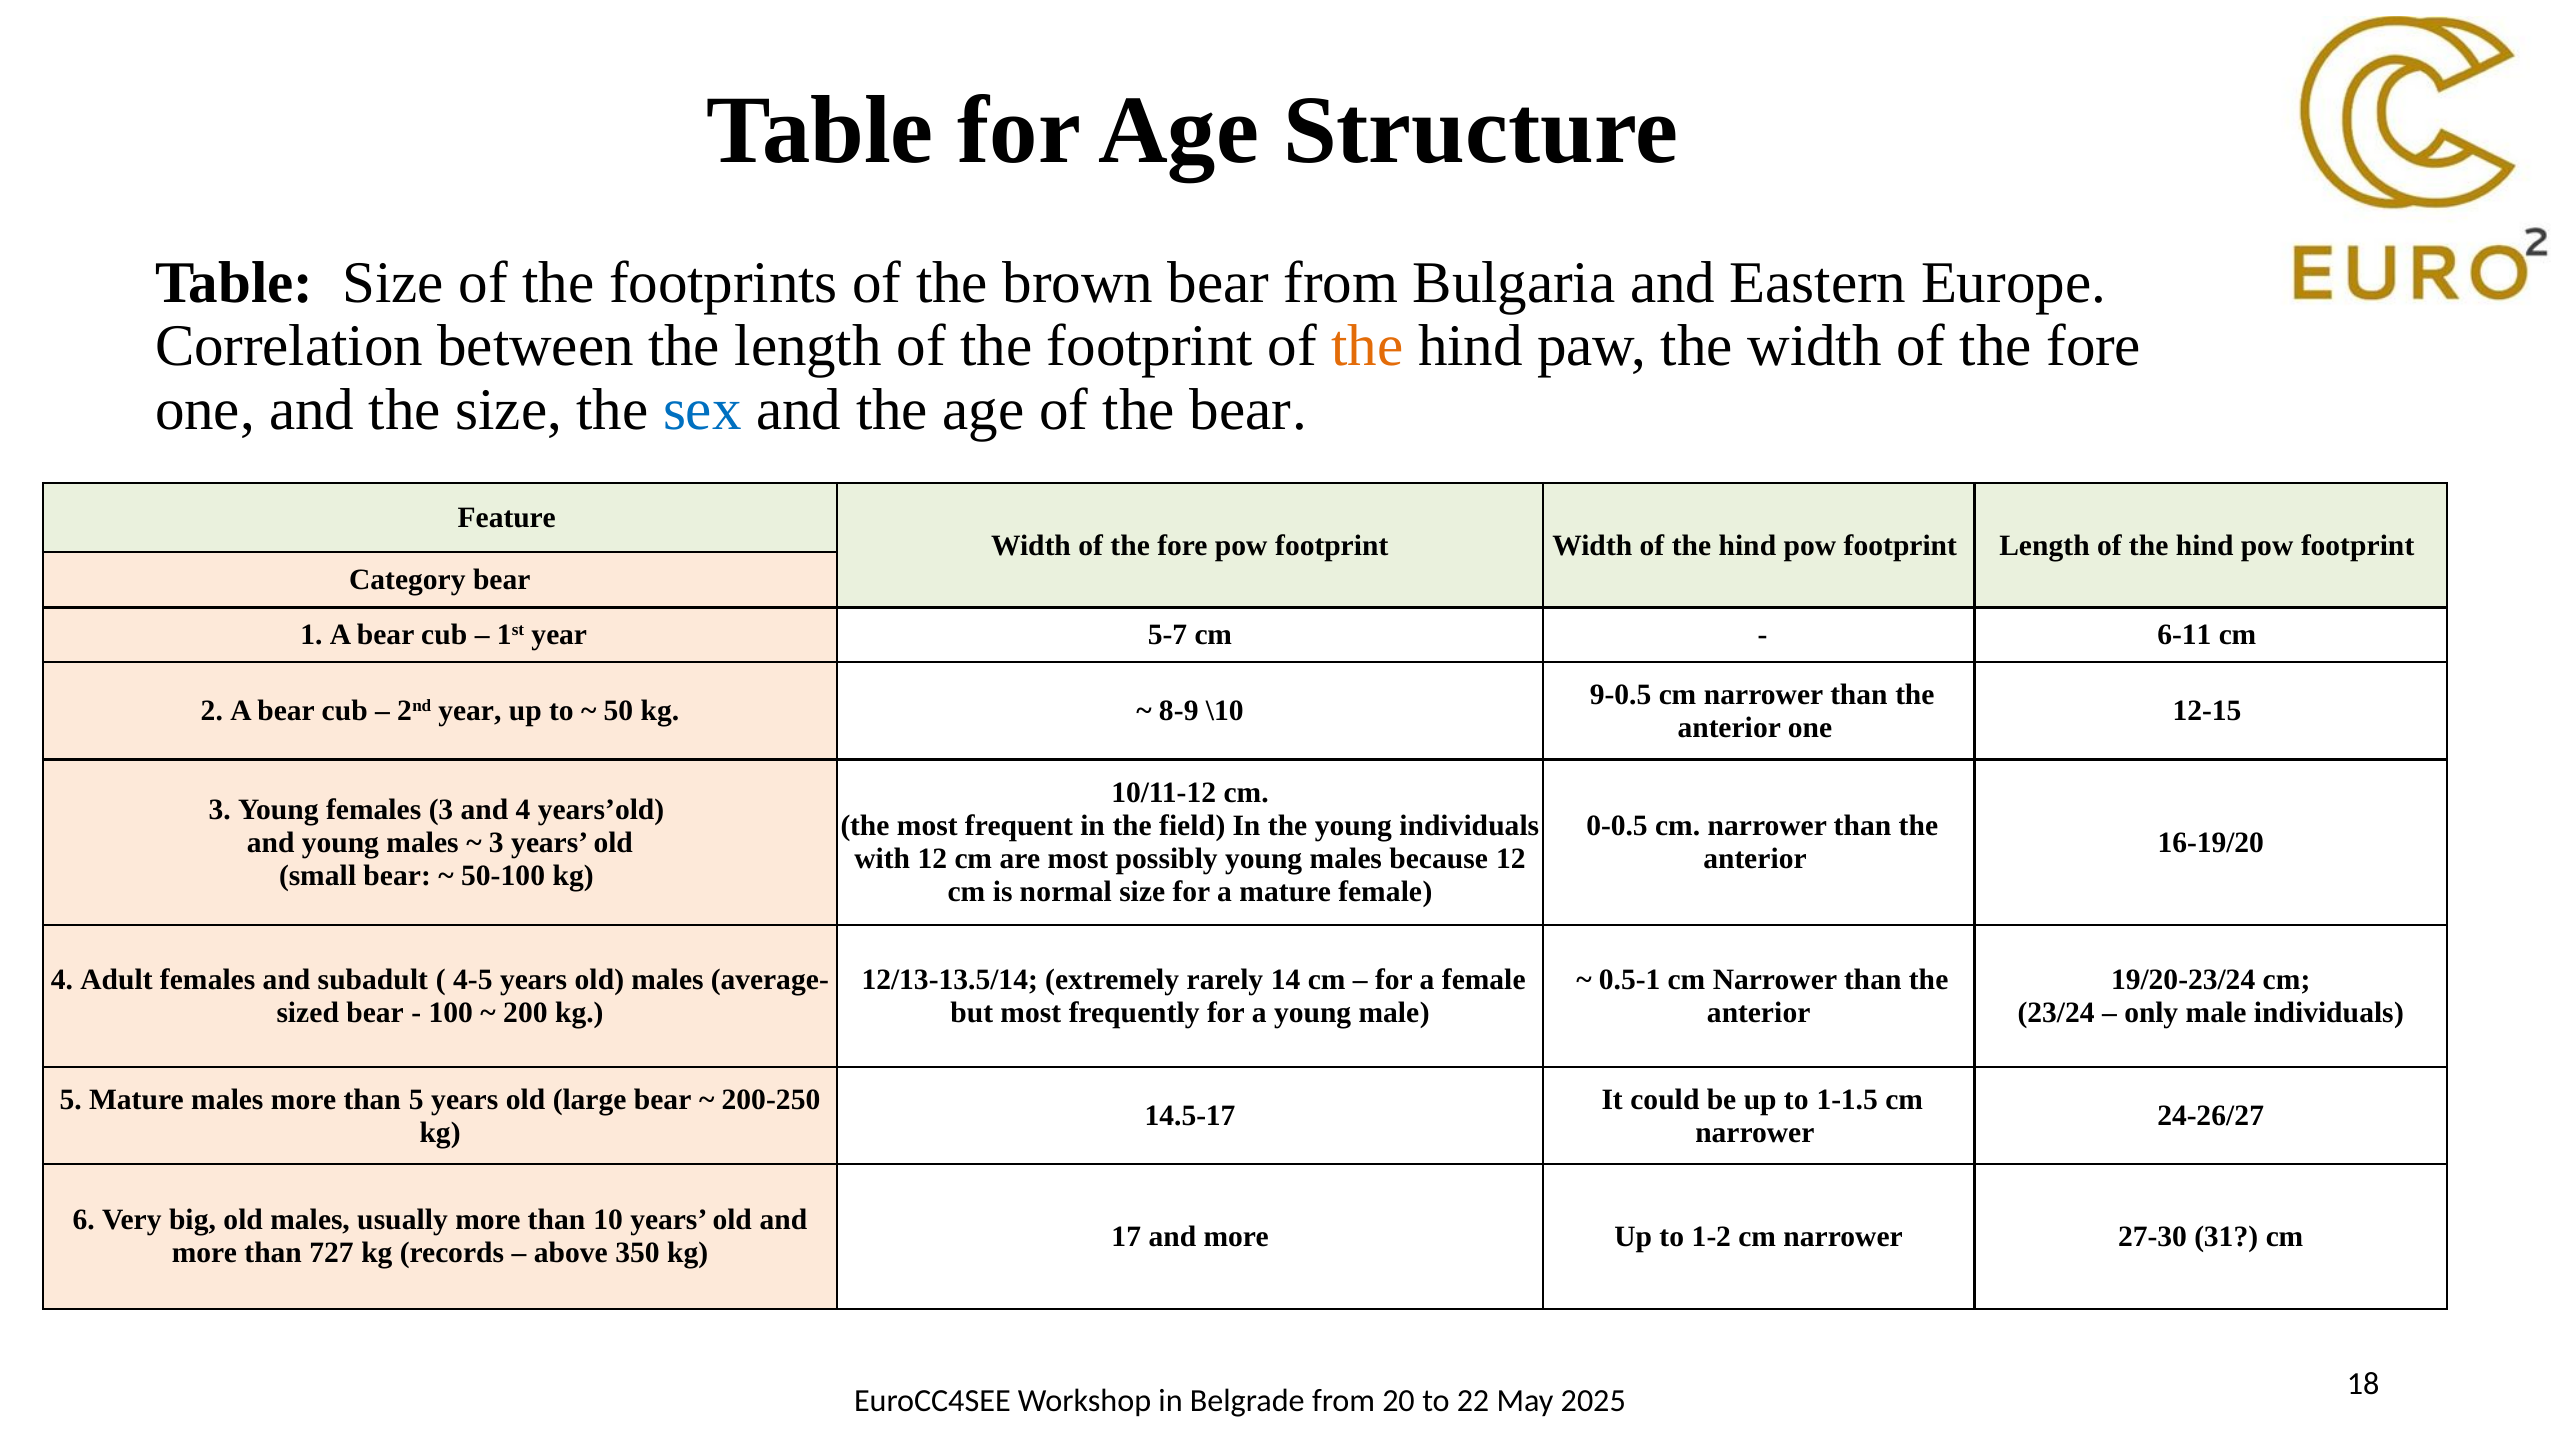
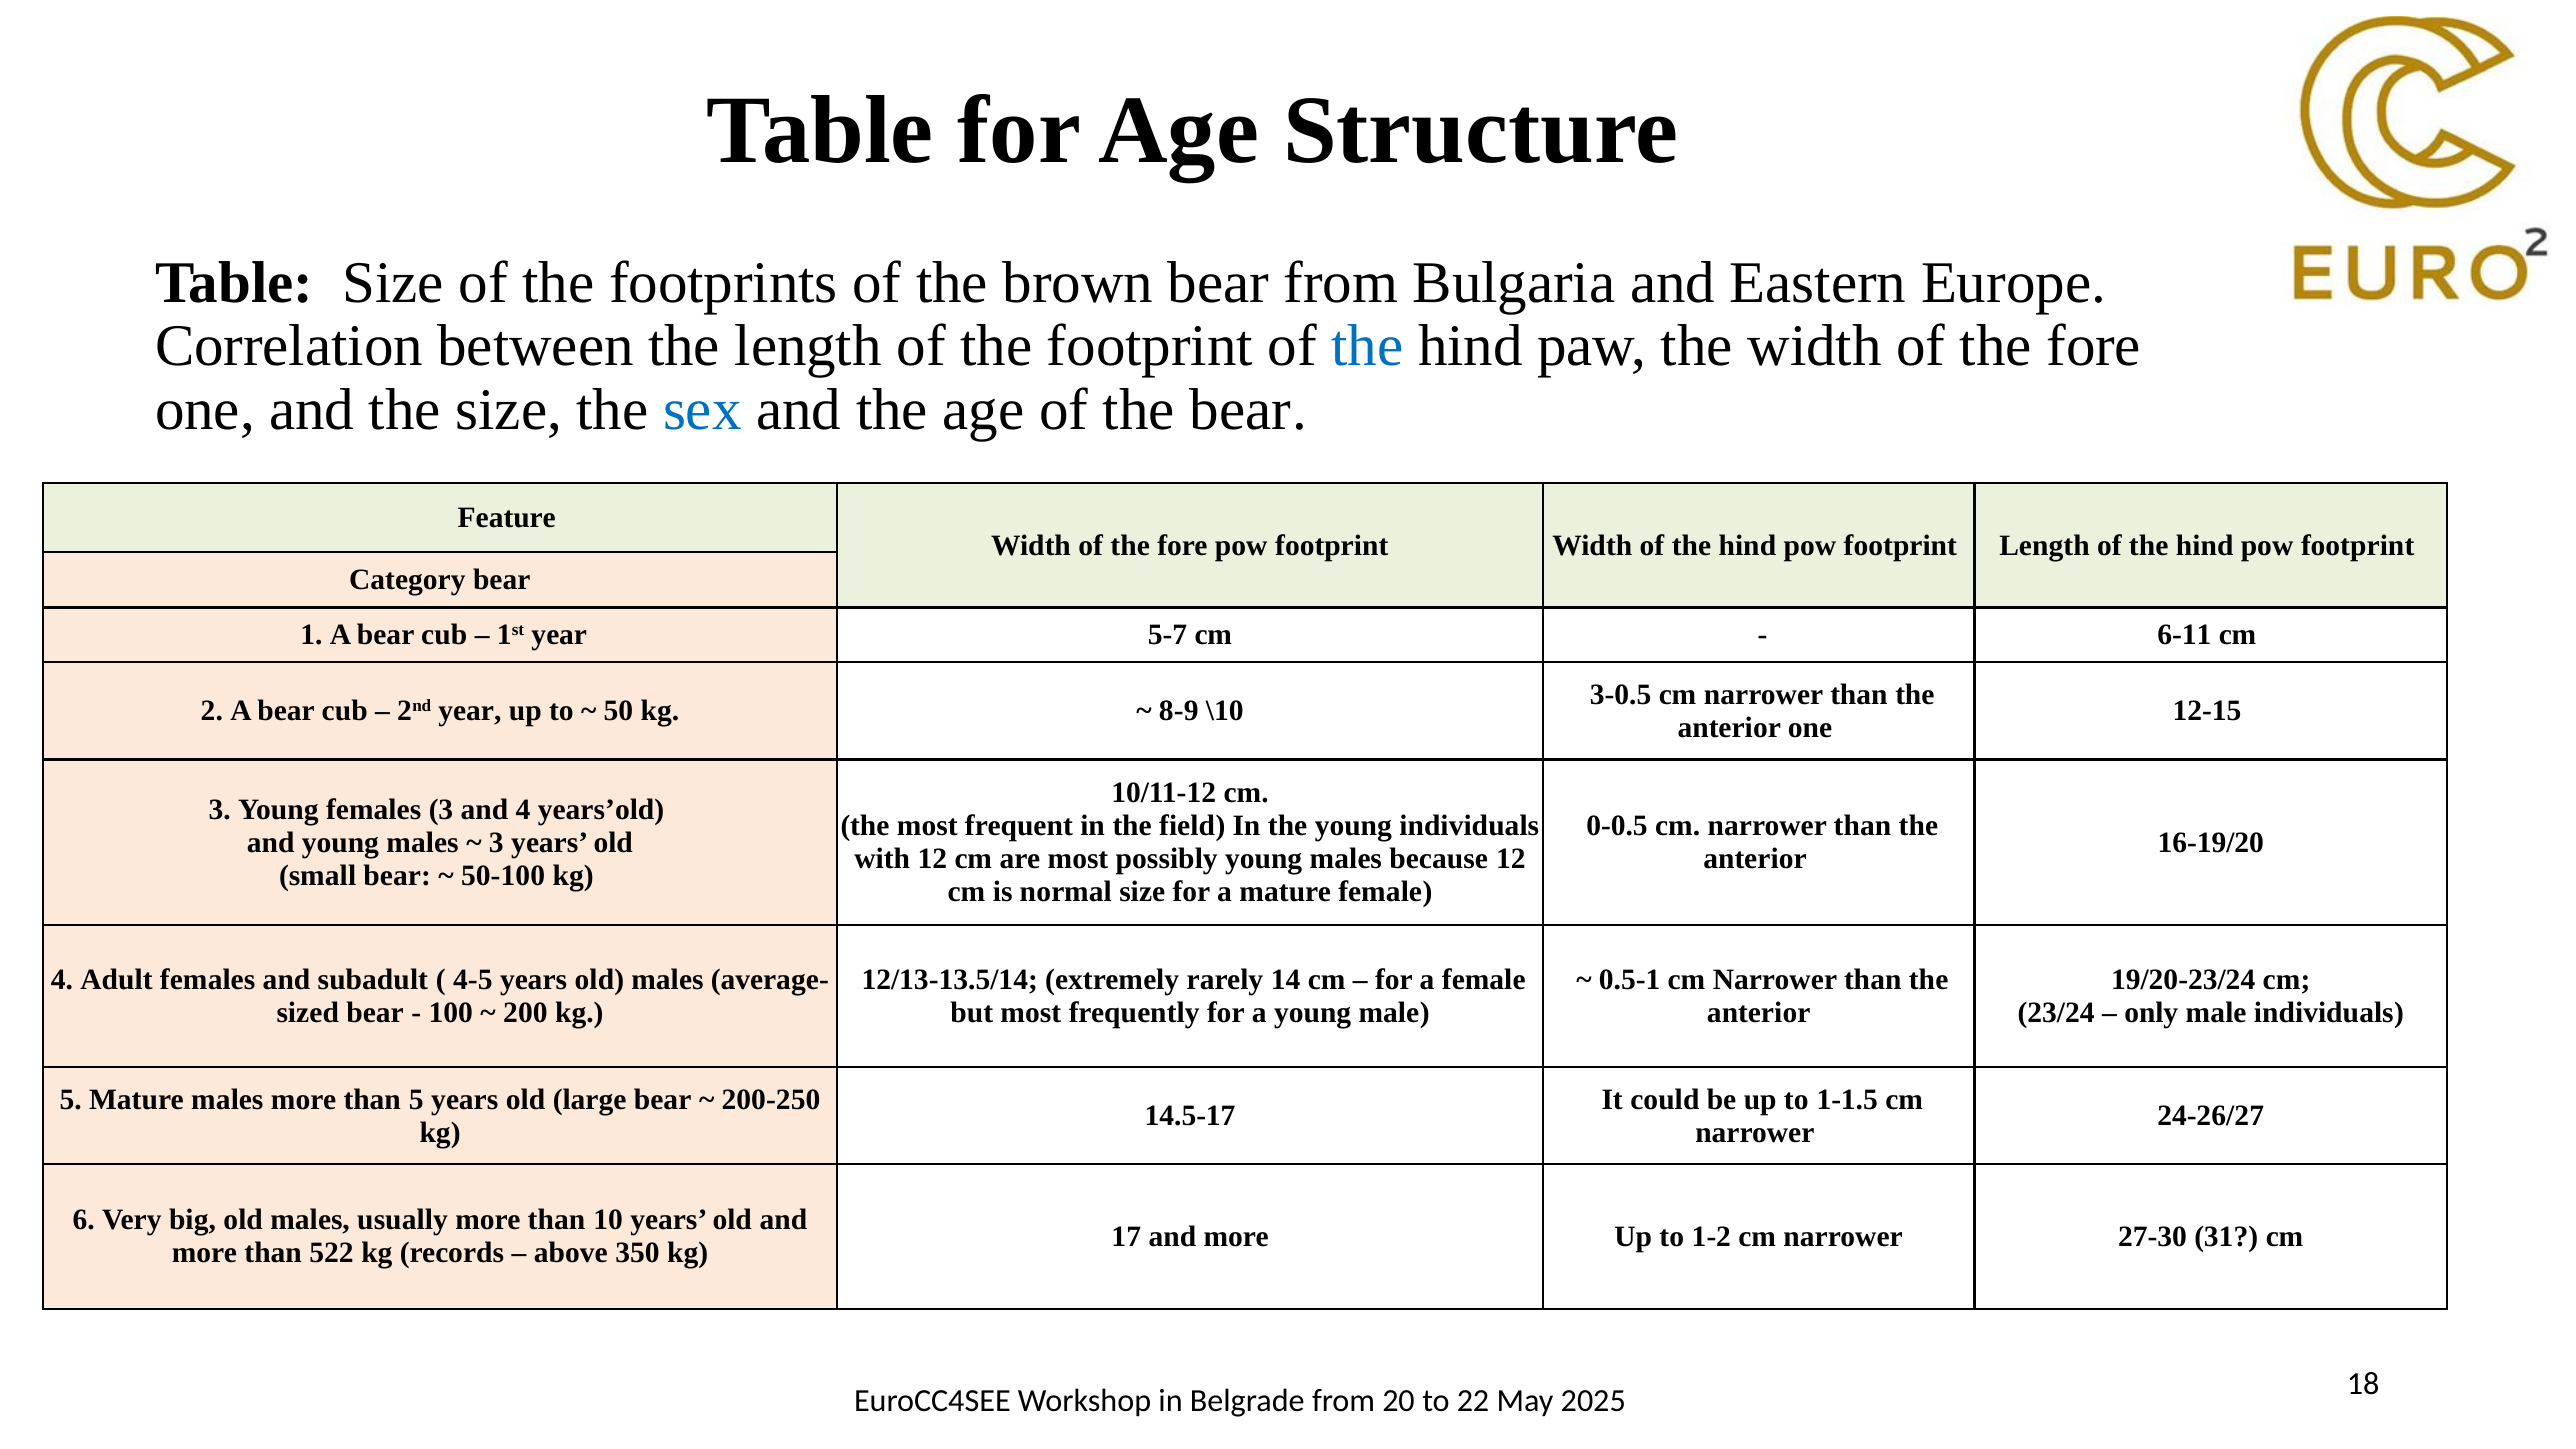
the colour: orange -> blue (1367, 346)
9-0.5: 9-0.5 -> 3-0.5 (1621, 695)
727: 727 -> 522 (332, 1253)
